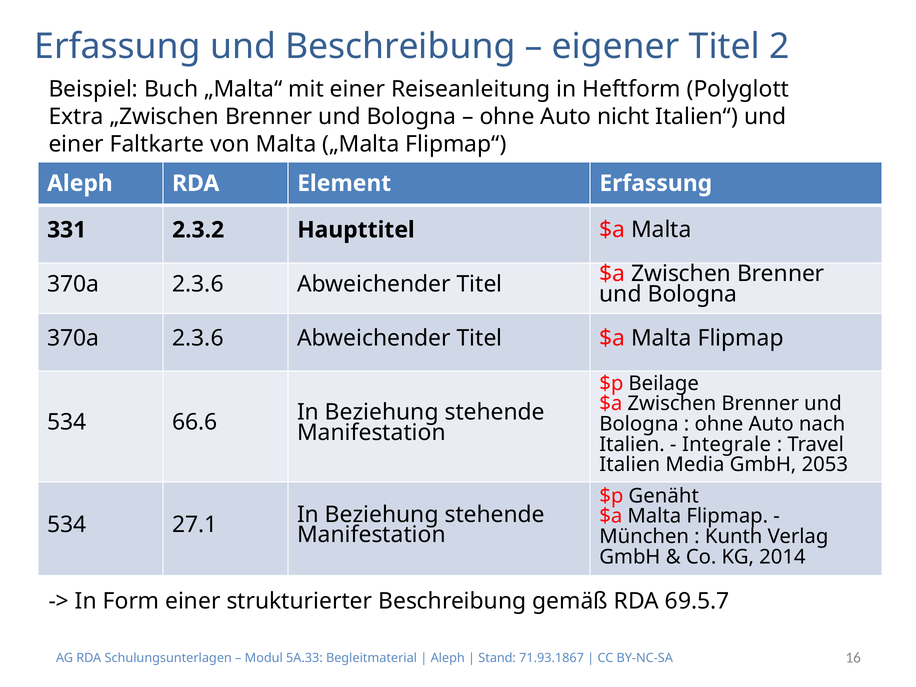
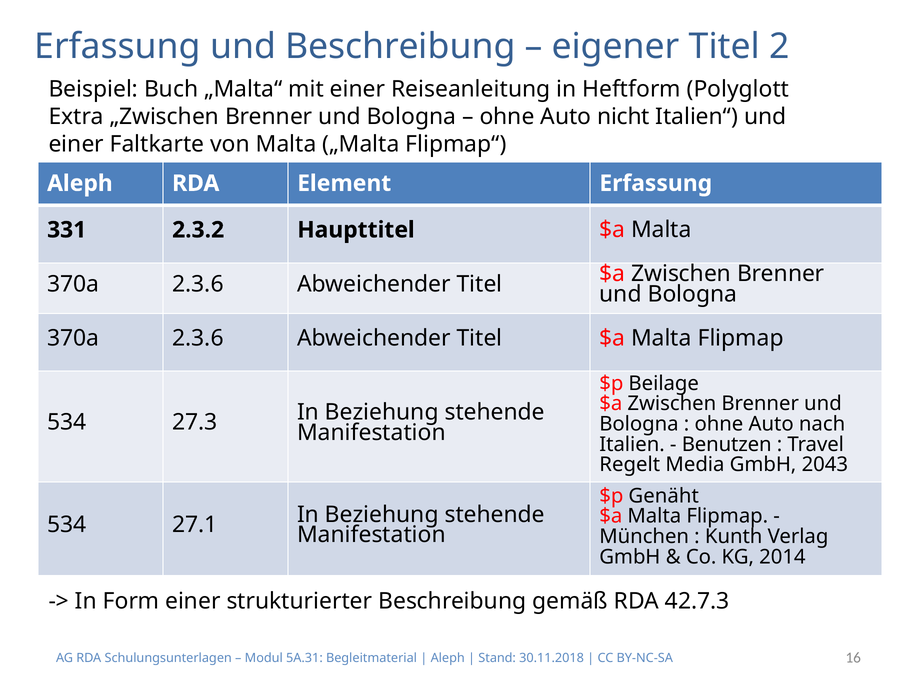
66.6: 66.6 -> 27.3 (195, 422)
Integrale: Integrale -> Benutzen (727, 444)
Italien: Italien -> Regelt (630, 465)
2053: 2053 -> 2043 (825, 465)
69.5.7: 69.5.7 -> 42.7.3 (697, 601)
5A.33: 5A.33 -> 5A.31 (304, 658)
71.93.1867: 71.93.1867 -> 30.11.2018 (552, 658)
